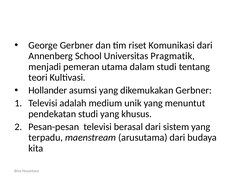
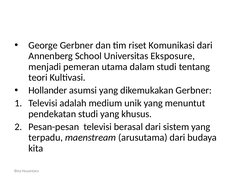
Pragmatik: Pragmatik -> Eksposure (173, 56)
